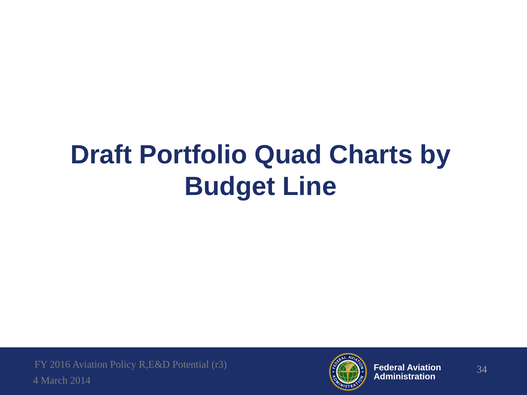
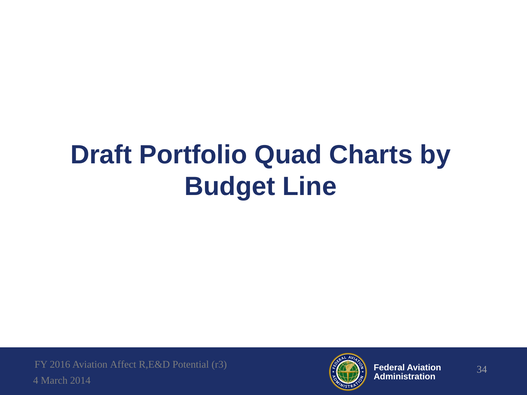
Policy: Policy -> Affect (123, 365)
